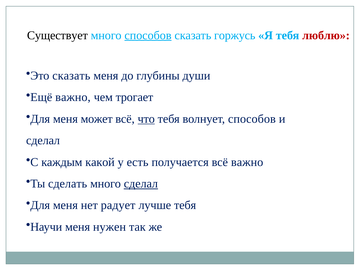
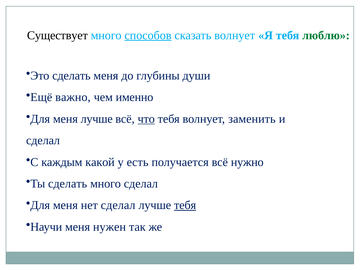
сказать горжусь: горжусь -> волнует (235, 35)
люблю colour: red -> green (326, 35)
Это сказать: сказать -> сделать (71, 76)
трогает: трогает -> именно (135, 97)
меня может: может -> лучше (97, 119)
волнует способов: способов -> заменить (252, 119)
всё важно: важно -> нужно (247, 162)
сделал underline: present -> none (141, 184)
нет радует: радует -> сделал (118, 205)
тебя underline: none -> present (185, 205)
